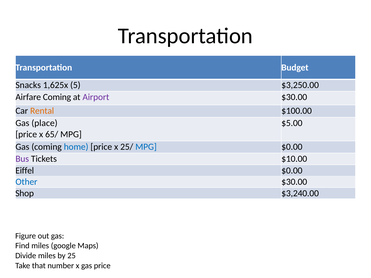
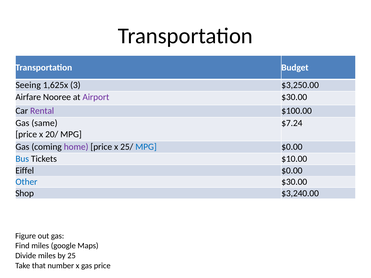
Snacks: Snacks -> Seeing (28, 85)
5: 5 -> 3 (75, 85)
Airfare Coming: Coming -> Nooree (57, 97)
Rental colour: orange -> purple (42, 111)
place: place -> same (44, 123)
$5.00: $5.00 -> $7.24 (292, 123)
65/: 65/ -> 20/ (52, 135)
home colour: blue -> purple (76, 147)
Bus colour: purple -> blue (22, 159)
